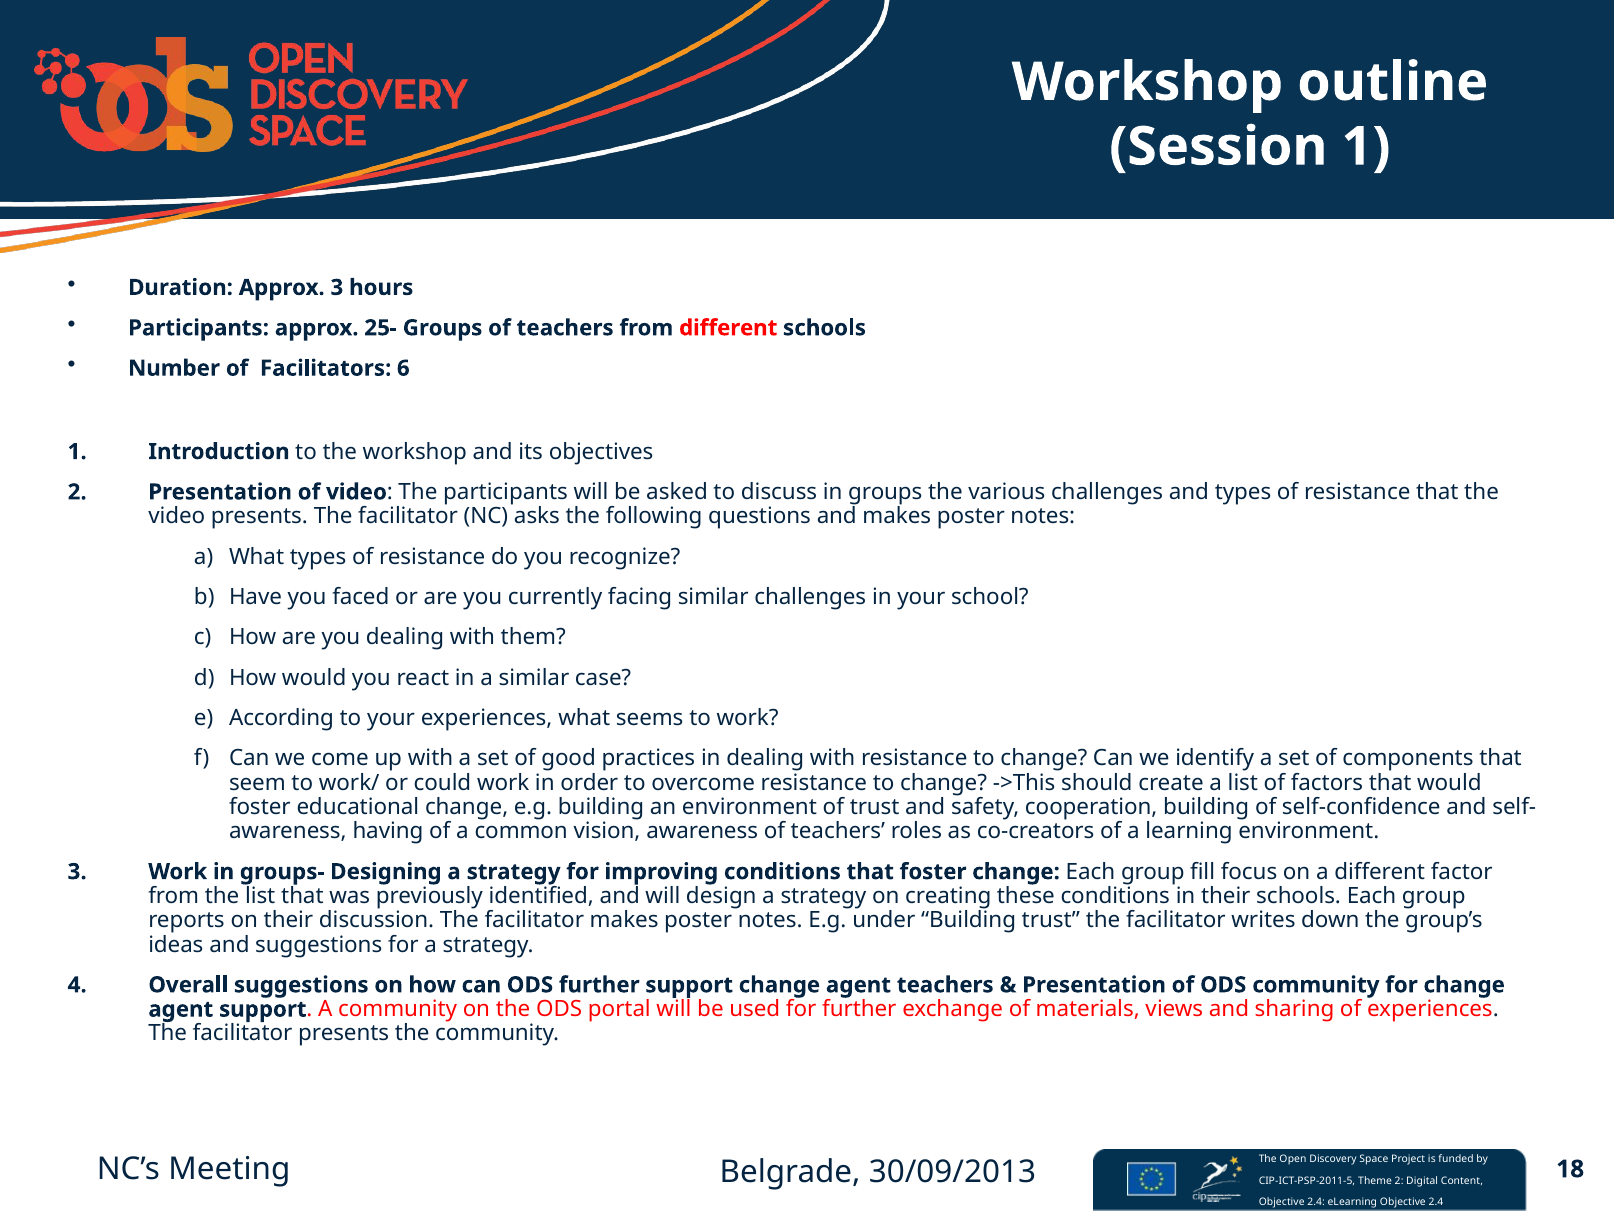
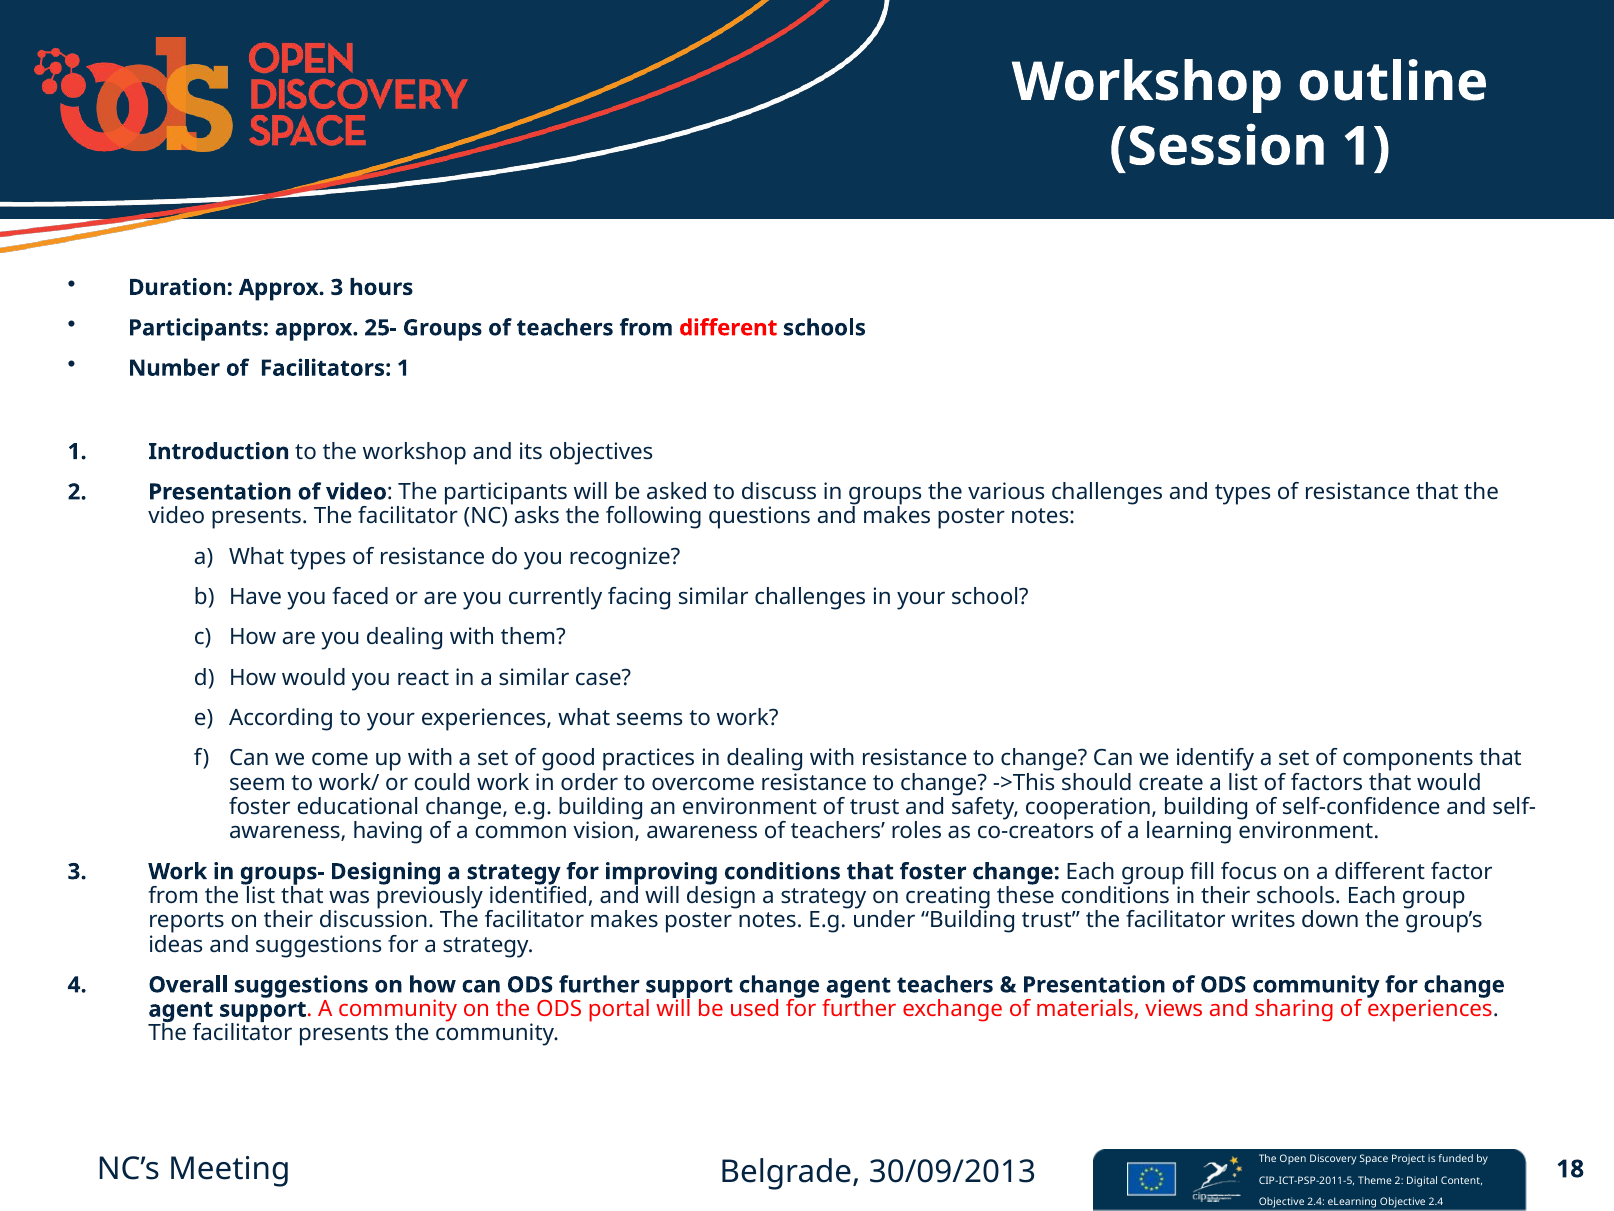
Facilitators 6: 6 -> 1 (403, 368)
